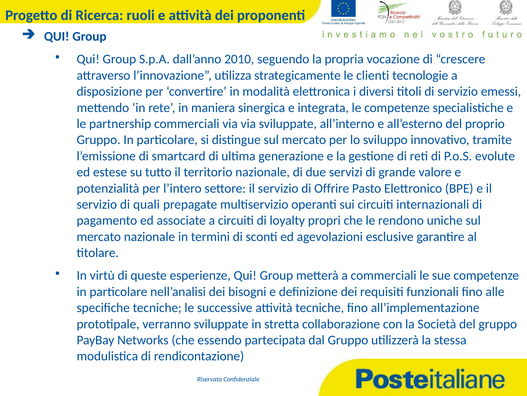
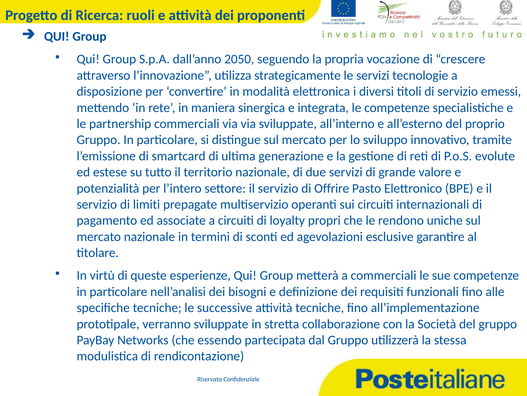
2010: 2010 -> 2050 (239, 59)
le clienti: clienti -> servizi (373, 75)
quali: quali -> limiti (147, 204)
